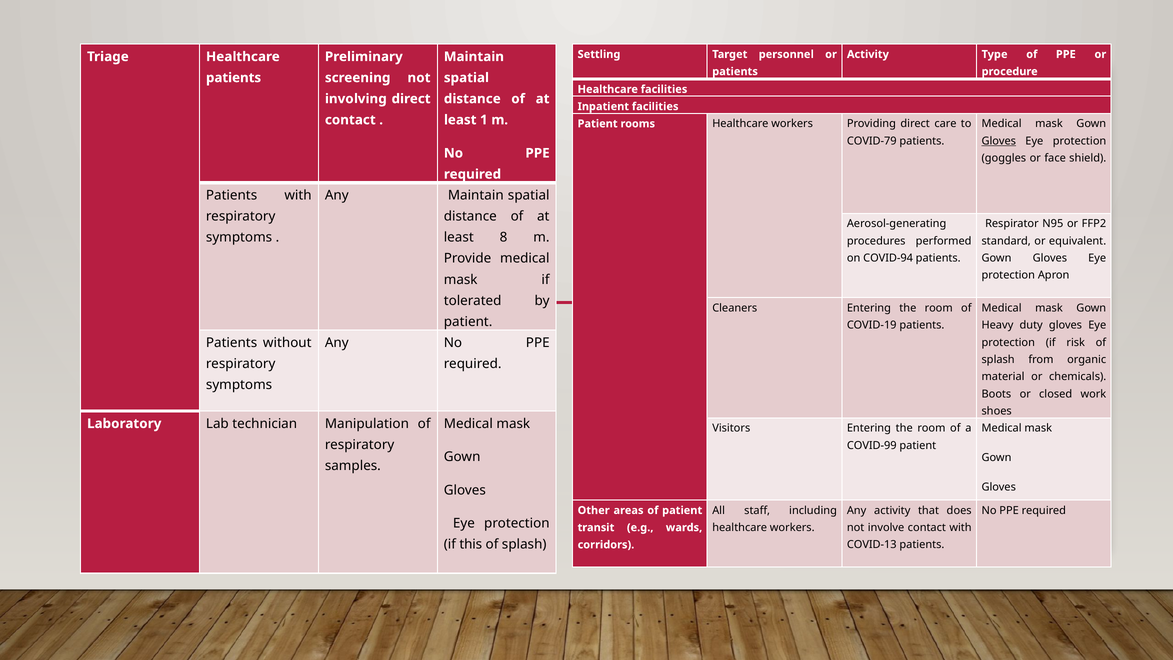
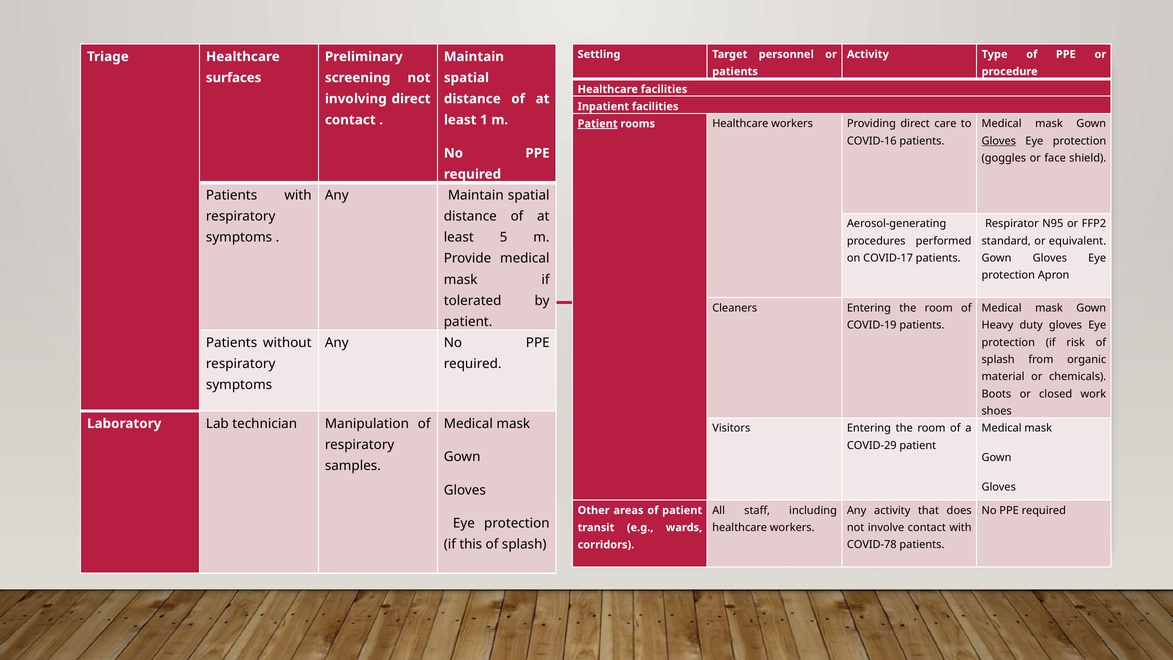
patients: patients -> surfaces (234, 78)
Patient underline: none -> present (598, 124)
COVID-79: COVID-79 -> COVID-16 (872, 141)
8: 8 -> 5 (504, 237)
COVID-94: COVID-94 -> COVID-17 (888, 258)
COVID-99: COVID-99 -> COVID-29 (872, 445)
COVID-13: COVID-13 -> COVID-78 (872, 545)
